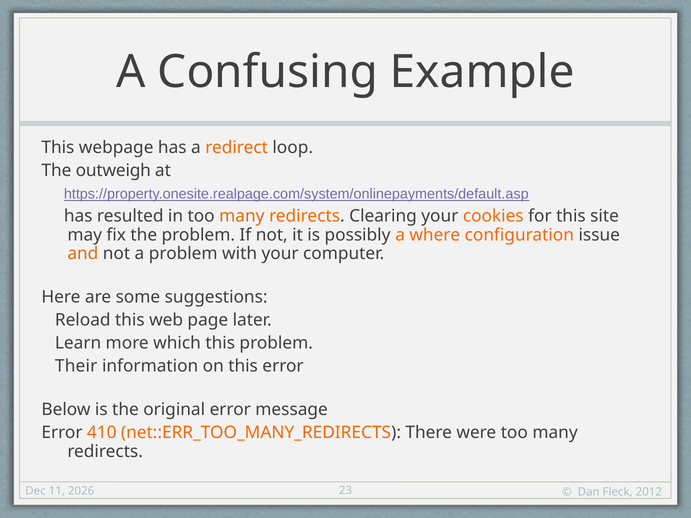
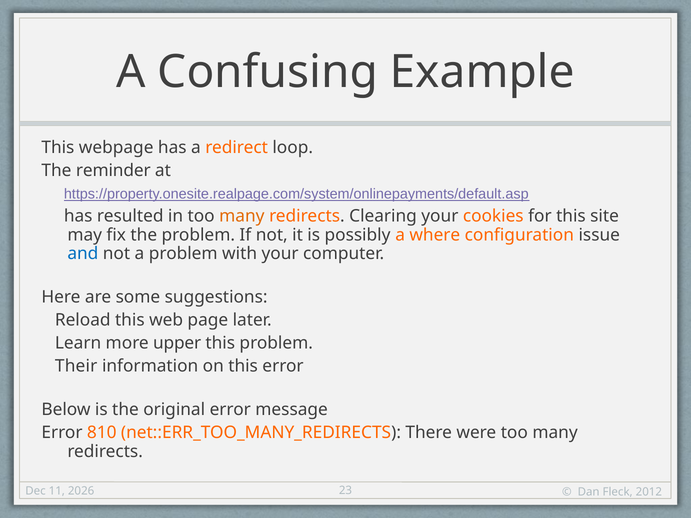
outweigh: outweigh -> reminder (113, 170)
and colour: orange -> blue (83, 254)
which: which -> upper (177, 343)
410: 410 -> 810 (102, 433)
